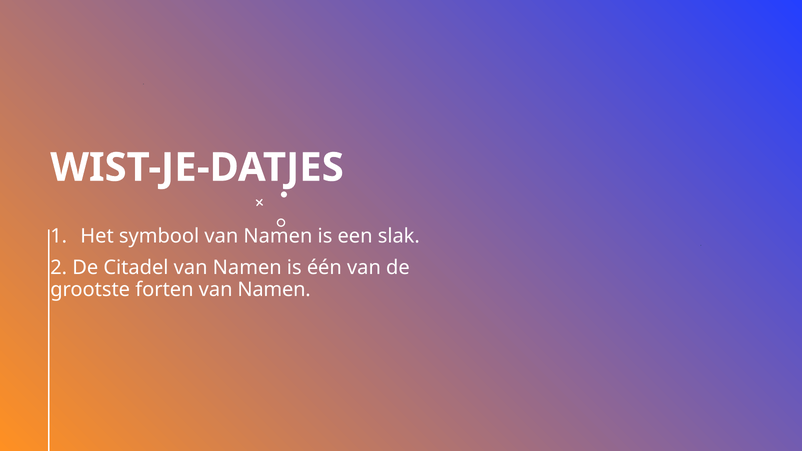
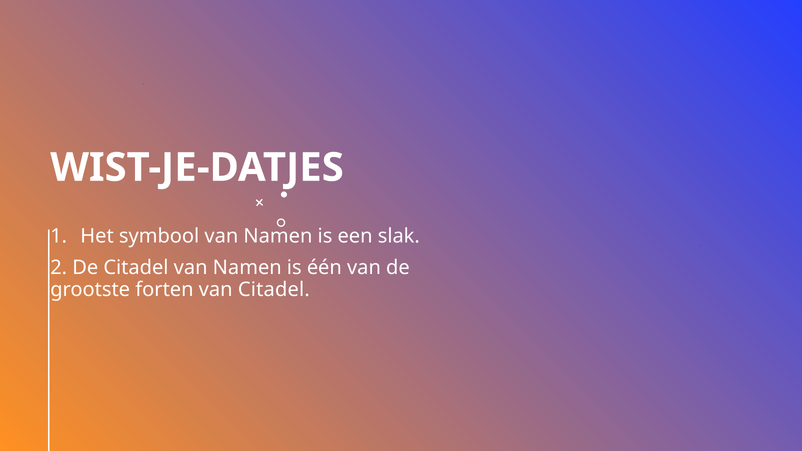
forten van Namen: Namen -> Citadel (274, 290)
